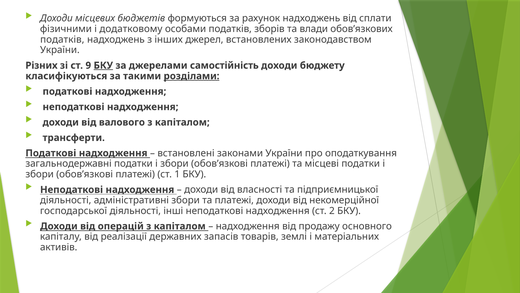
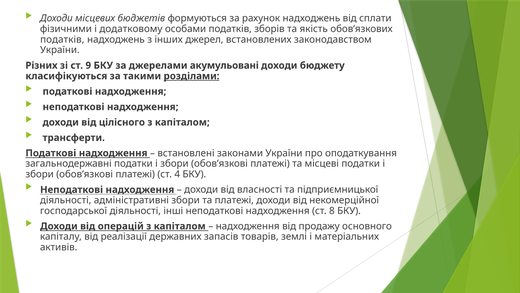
влади: влади -> якість (314, 29)
БКУ underline: present -> none (103, 65)
самостійність: самостійність -> акумульовані (224, 65)
валового: валового -> цілісного (122, 122)
1: 1 -> 4 (177, 174)
2: 2 -> 8 (332, 210)
